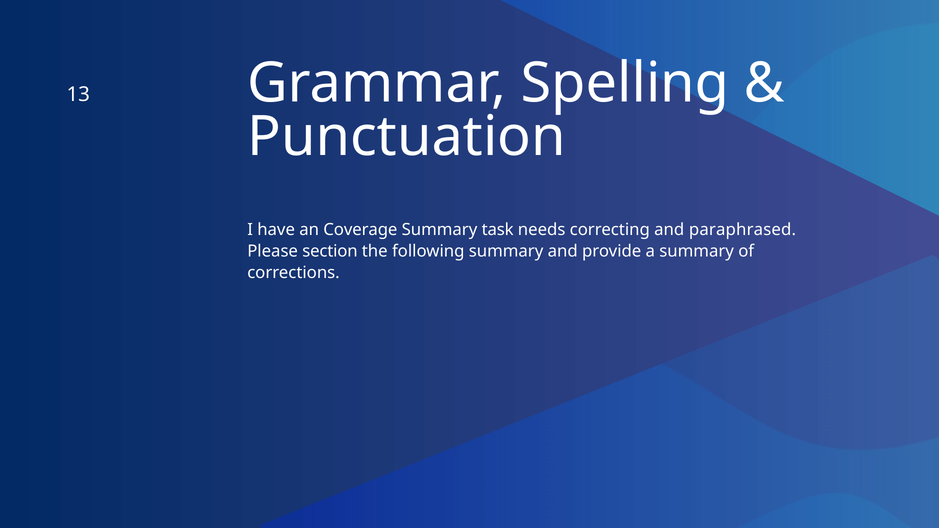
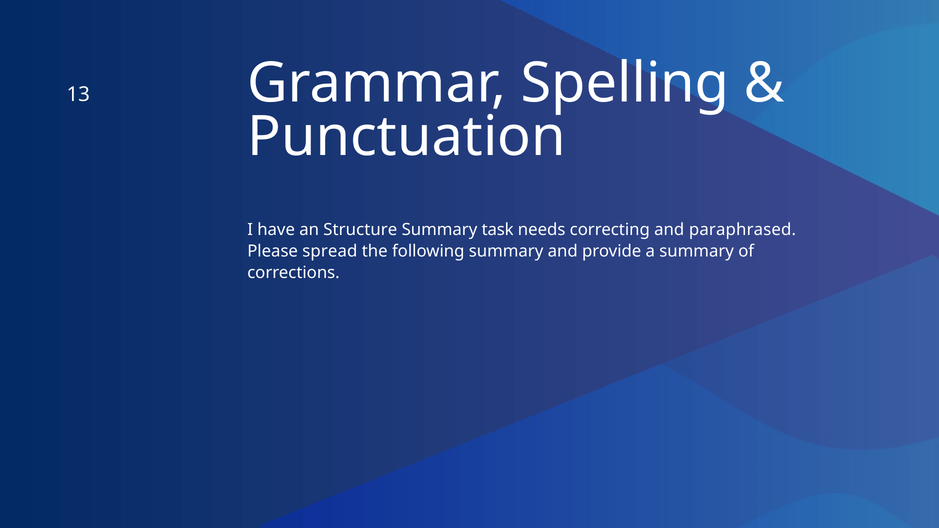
Coverage: Coverage -> Structure (360, 230)
section: section -> spread (330, 251)
